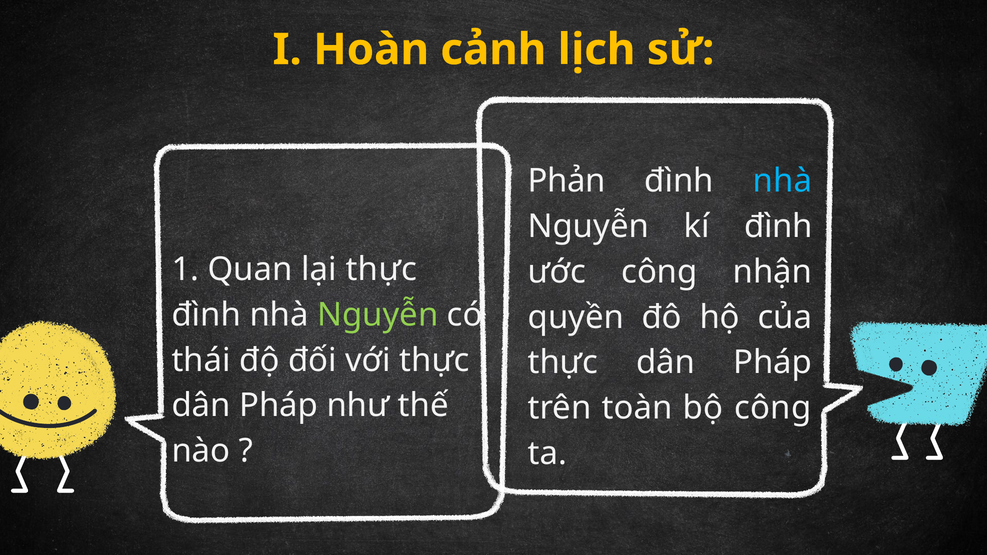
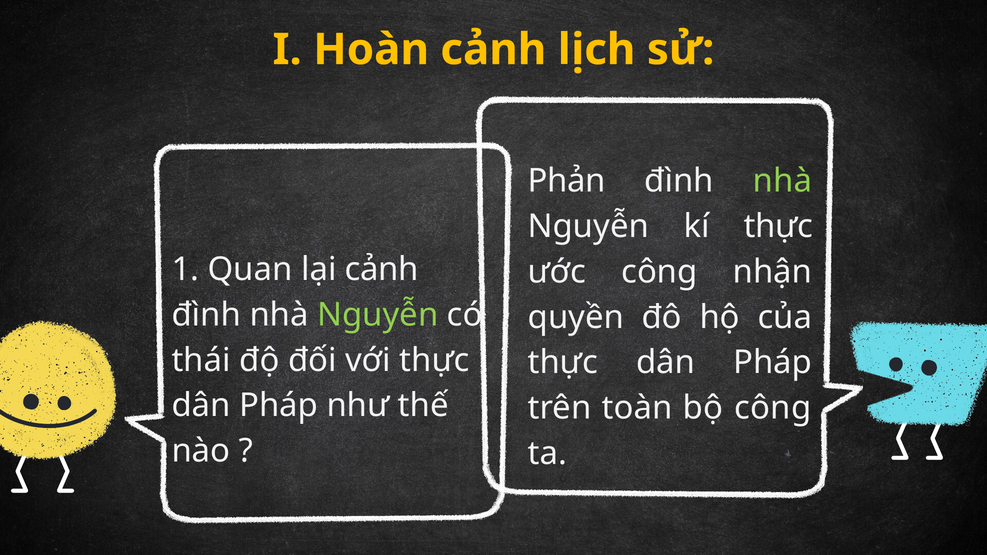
nhà colour: light blue -> light green (783, 181)
kí đình: đình -> thực (778, 227)
lại thực: thực -> cảnh (382, 270)
